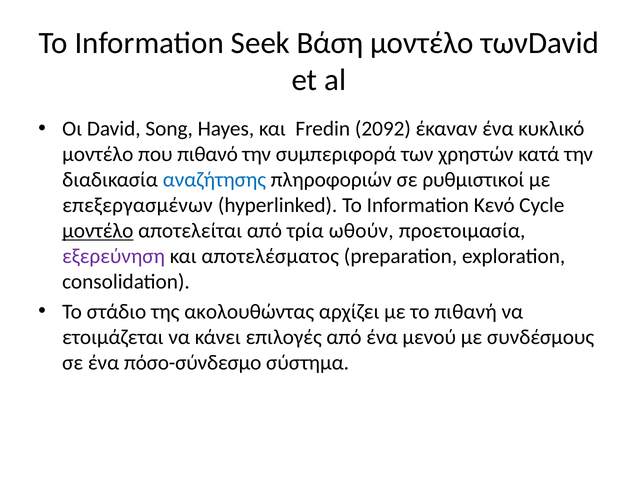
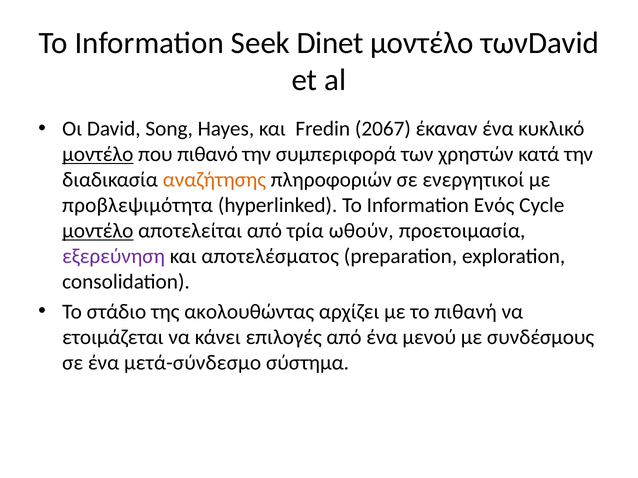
Βάση: Βάση -> Dinet (330, 43)
2092: 2092 -> 2067 (383, 129)
μοντέλο underline: none -> present (98, 155)
αναζήτησης colour: blue -> orange (214, 180)
ρυθμιστικοί: ρυθμιστικοί -> ενεργητικοί (473, 180)
επεξεργασμένων: επεξεργασμένων -> προβλεψιμότητα (138, 206)
Κενό: Κενό -> Ενός (494, 206)
πόσο-σύνδεσμο: πόσο-σύνδεσμο -> μετά-σύνδεσμο (193, 363)
